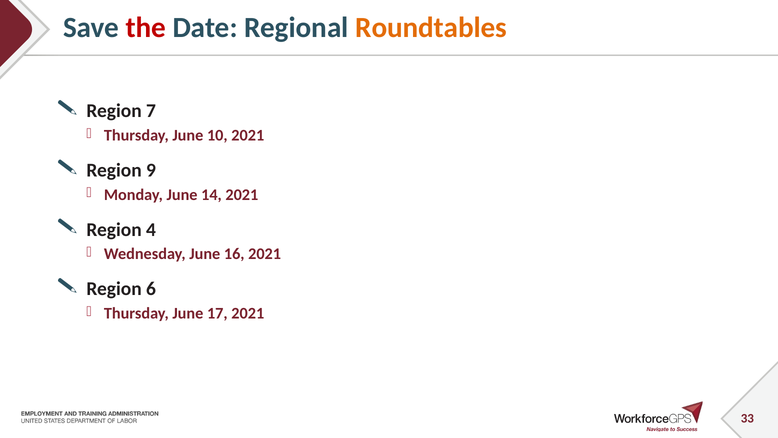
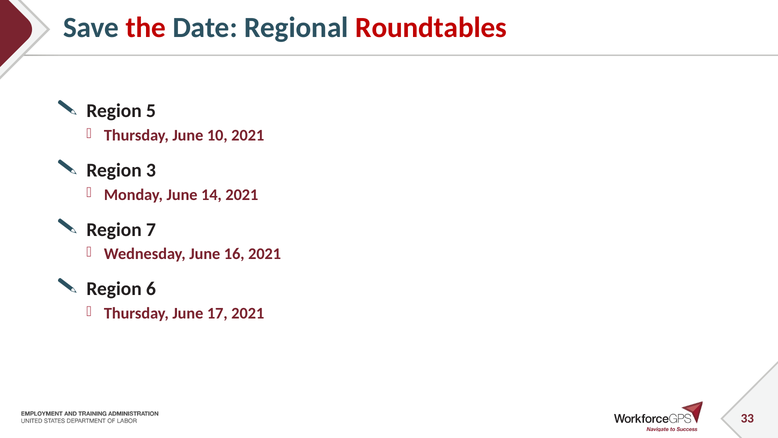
Roundtables colour: orange -> red (431, 28)
7: 7 -> 5 (151, 111)
9: 9 -> 3 (151, 170)
4: 4 -> 7 (151, 229)
